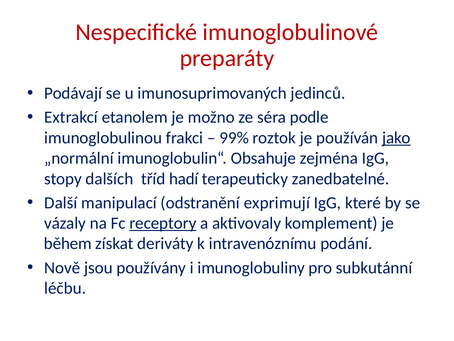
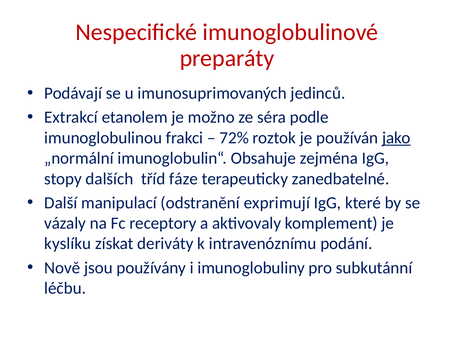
99%: 99% -> 72% (234, 138)
hadí: hadí -> fáze (184, 178)
receptory underline: present -> none (163, 223)
během: během -> kyslíku (68, 243)
